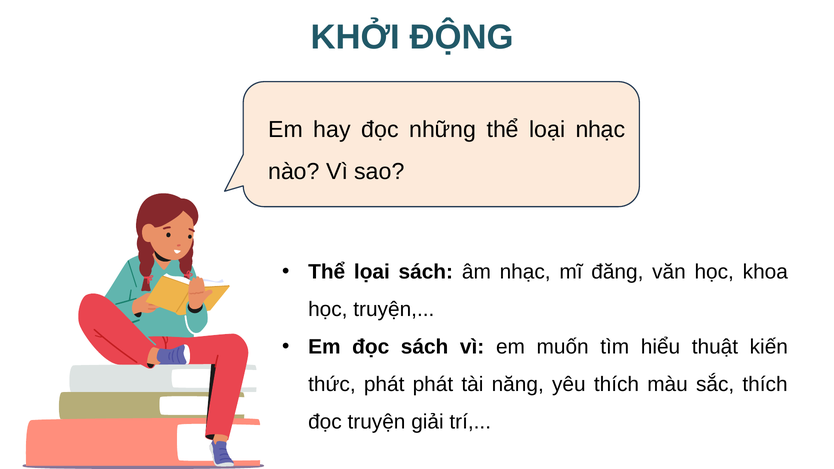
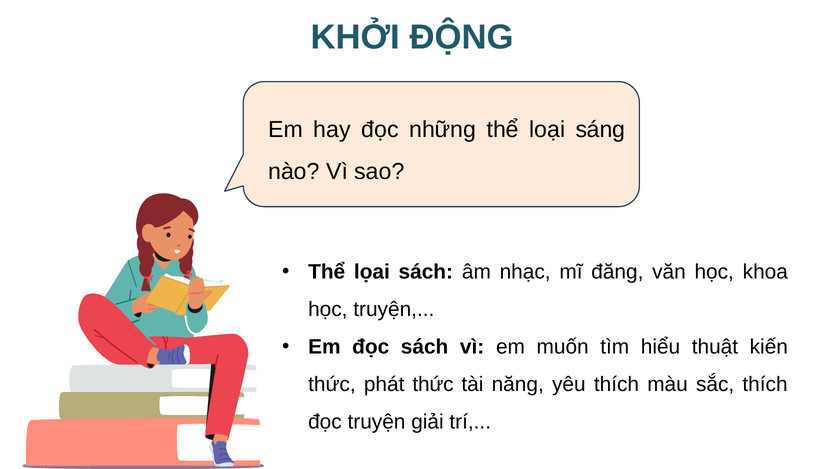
loại nhạc: nhạc -> sáng (600, 130)
phát phát: phát -> thức (433, 385)
